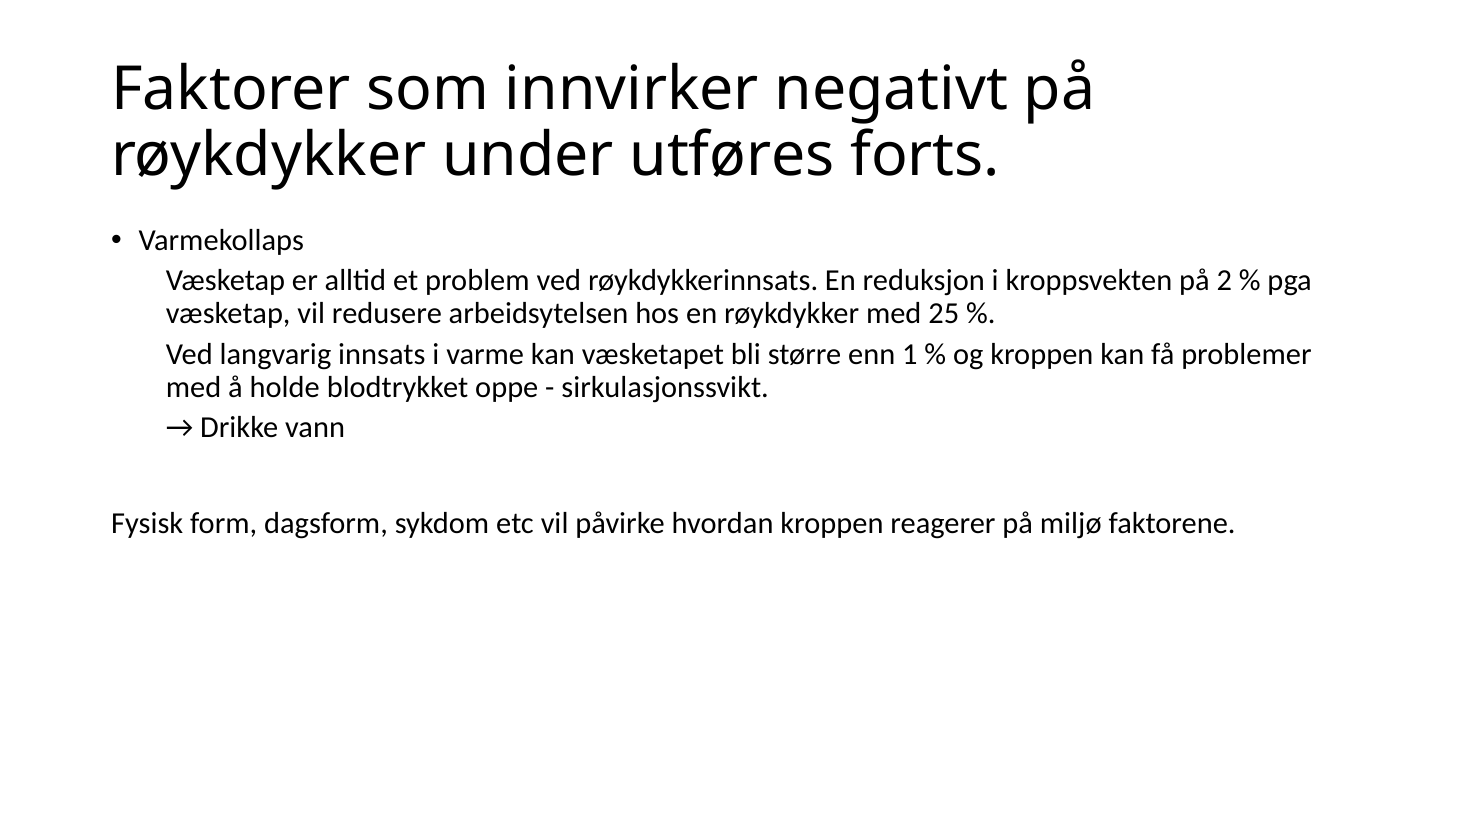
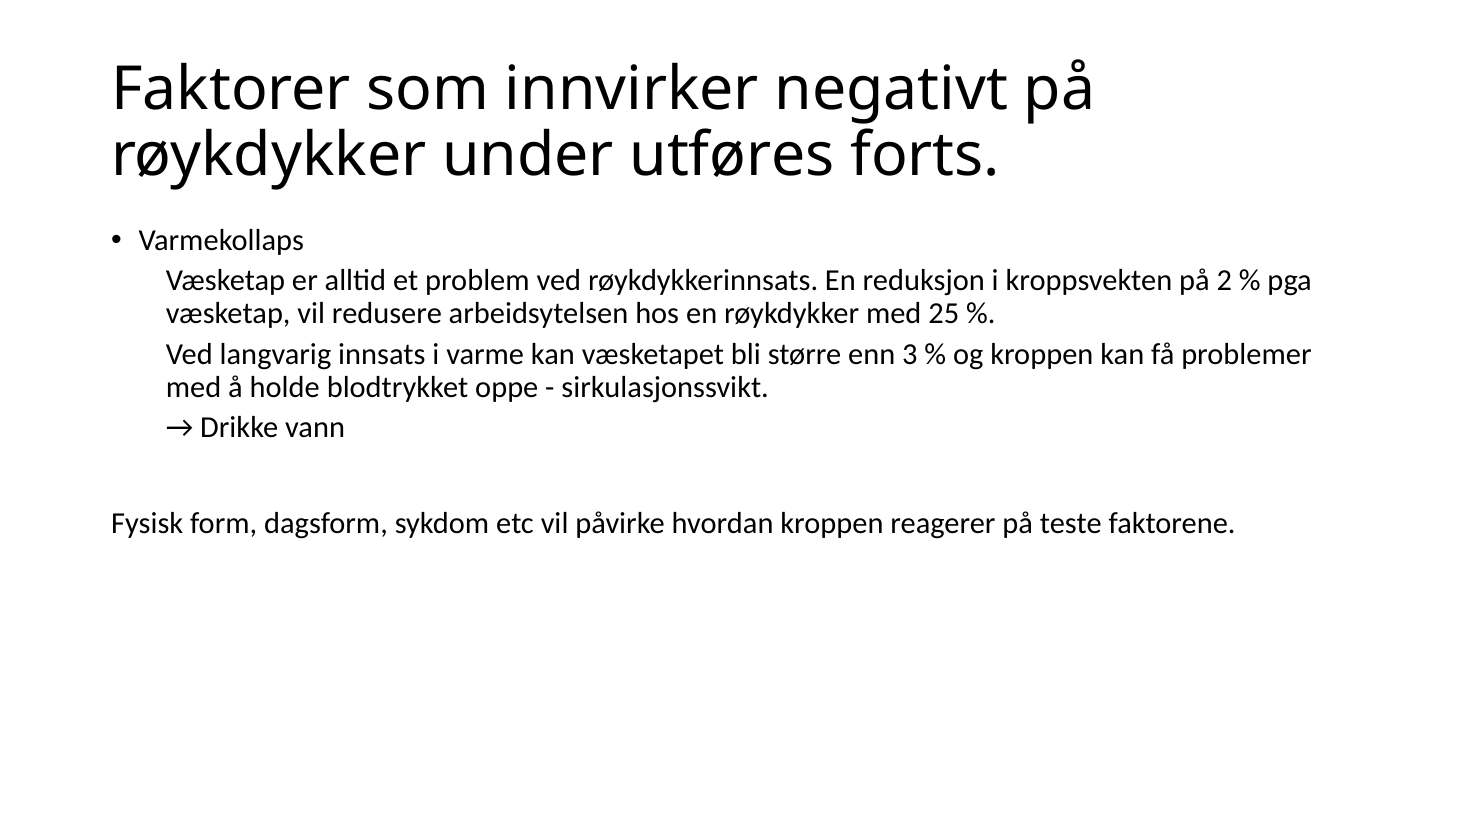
1: 1 -> 3 (910, 354)
miljø: miljø -> teste (1071, 523)
